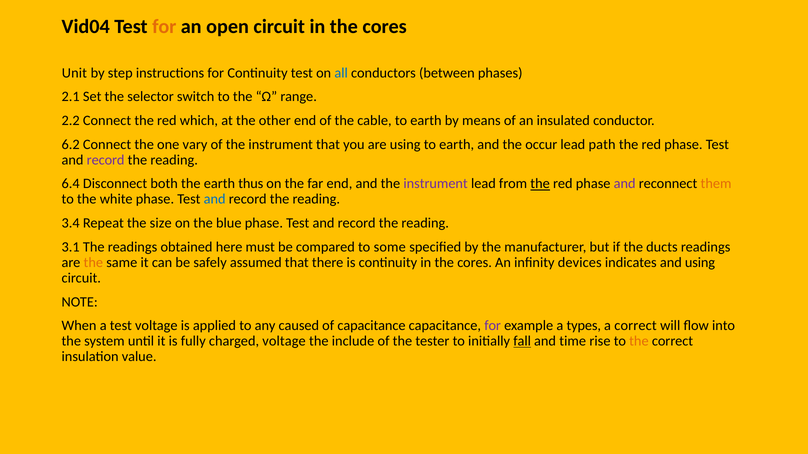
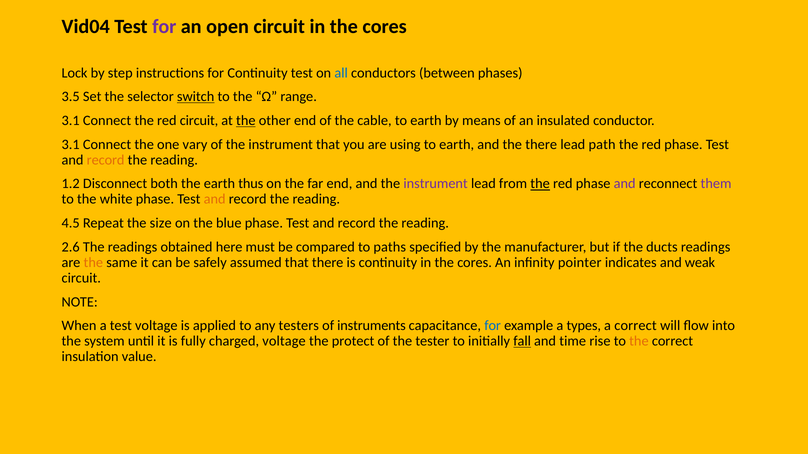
for colour: orange -> purple (164, 27)
Unit: Unit -> Lock (75, 73)
2.1: 2.1 -> 3.5 (71, 97)
switch underline: none -> present (196, 97)
2.2: 2.2 -> 3.1 (71, 121)
red which: which -> circuit (199, 121)
the underline: none -> present (246, 121)
6.2: 6.2 -> 3.1 (71, 145)
the occur: occur -> there (541, 145)
record colour: purple -> orange (106, 160)
6.4: 6.4 -> 1.2 (71, 184)
them colour: orange -> purple (716, 184)
and colour: blue -> orange (215, 199)
3.4: 3.4 -> 4.5 (71, 223)
3.1: 3.1 -> 2.6 (71, 247)
some: some -> paths (390, 247)
devices: devices -> pointer (580, 263)
and using: using -> weak (700, 263)
caused: caused -> testers (299, 326)
of capacitance: capacitance -> instruments (371, 326)
for colour: purple -> blue (493, 326)
include: include -> protect (353, 342)
